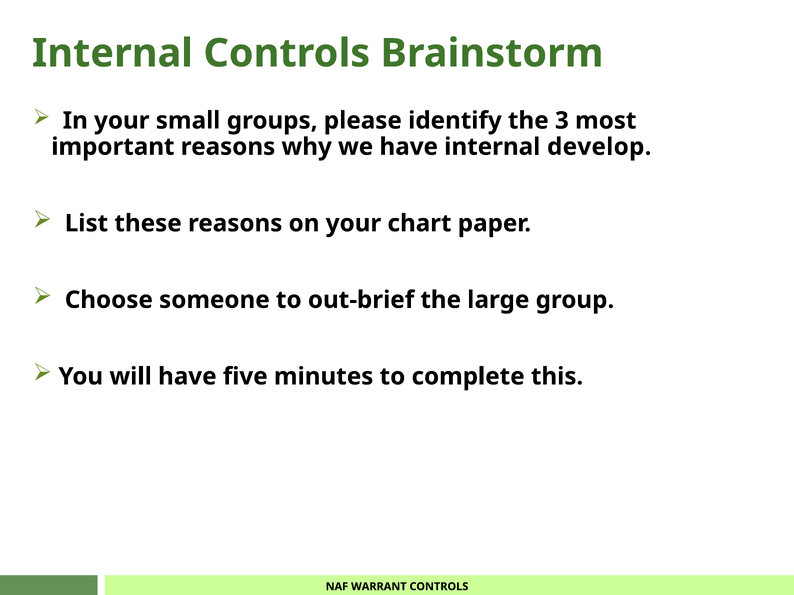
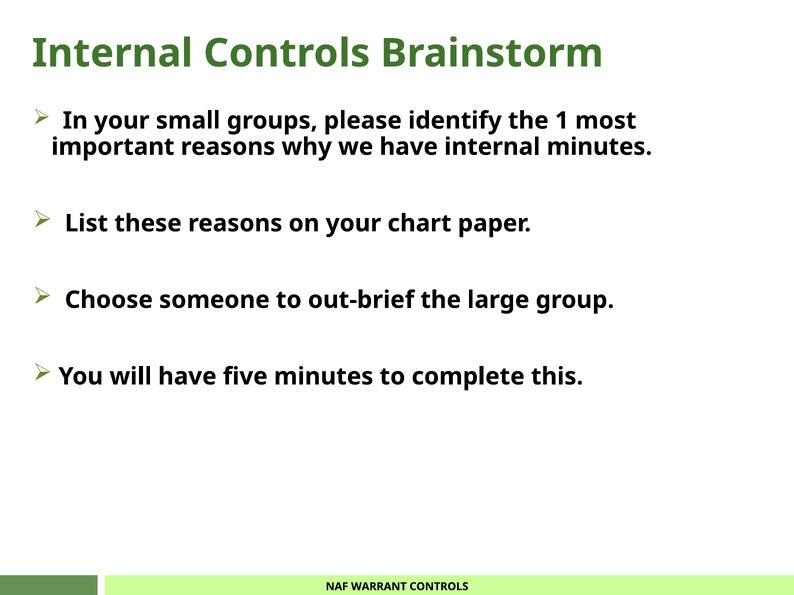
3: 3 -> 1 (562, 121)
internal develop: develop -> minutes (599, 147)
